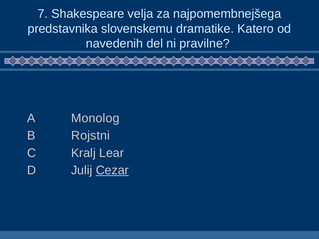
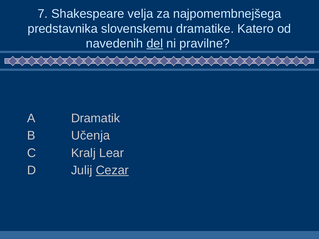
del underline: none -> present (155, 44)
Monolog: Monolog -> Dramatik (95, 118)
Rojstni: Rojstni -> Učenja (91, 136)
